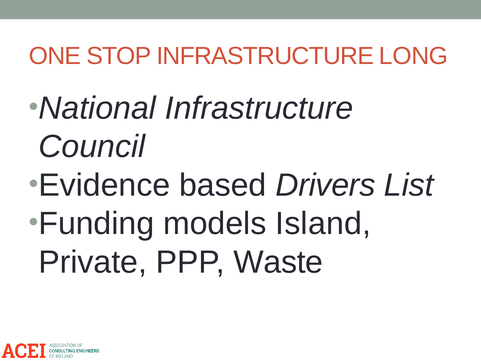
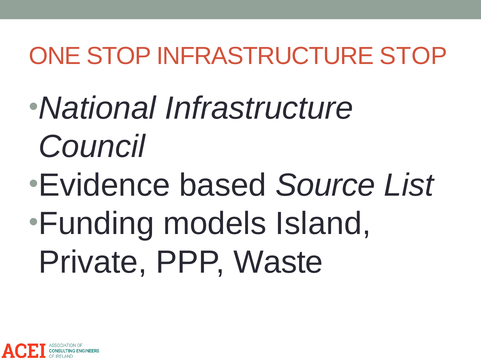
INFRASTRUCTURE LONG: LONG -> STOP (413, 56)
Drivers: Drivers -> Source (325, 185)
